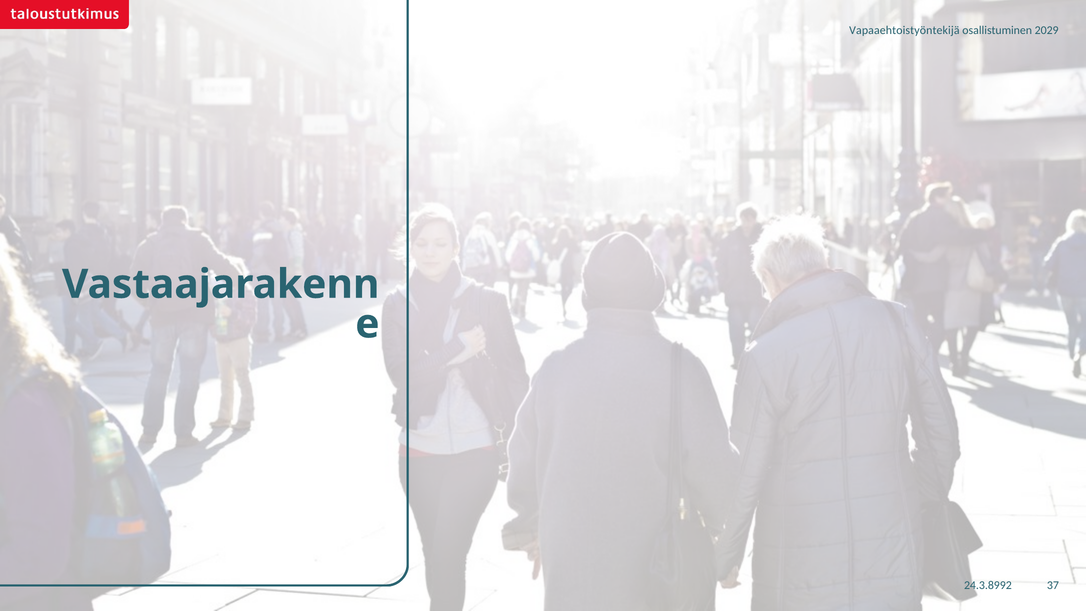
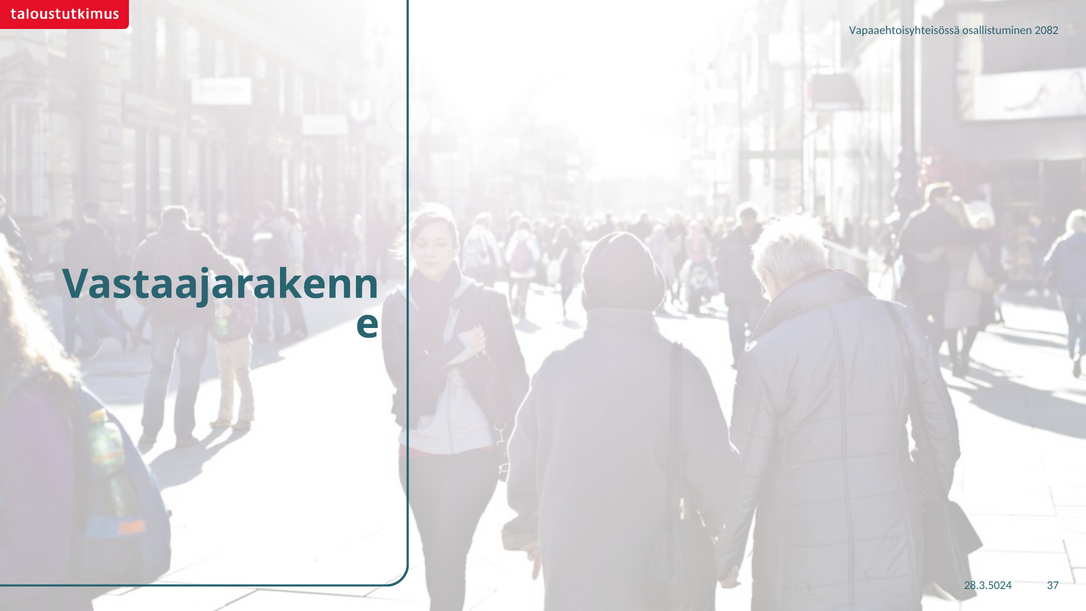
Vapaaehtoistyöntekijä: Vapaaehtoistyöntekijä -> Vapaaehtoisyhteisössä (904, 31)
2029: 2029 -> 2082 (1047, 31)
24.3.8992: 24.3.8992 -> 28.3.5024 (988, 585)
